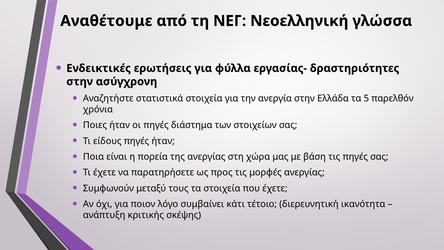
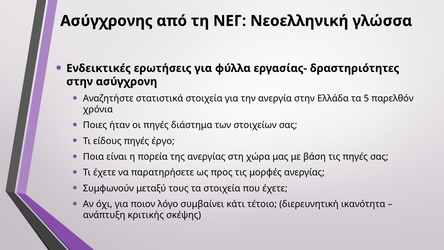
Αναθέτουμε: Αναθέτουμε -> Ασύγχρονης (106, 21)
πηγές ήταν: ήταν -> έργο (163, 141)
